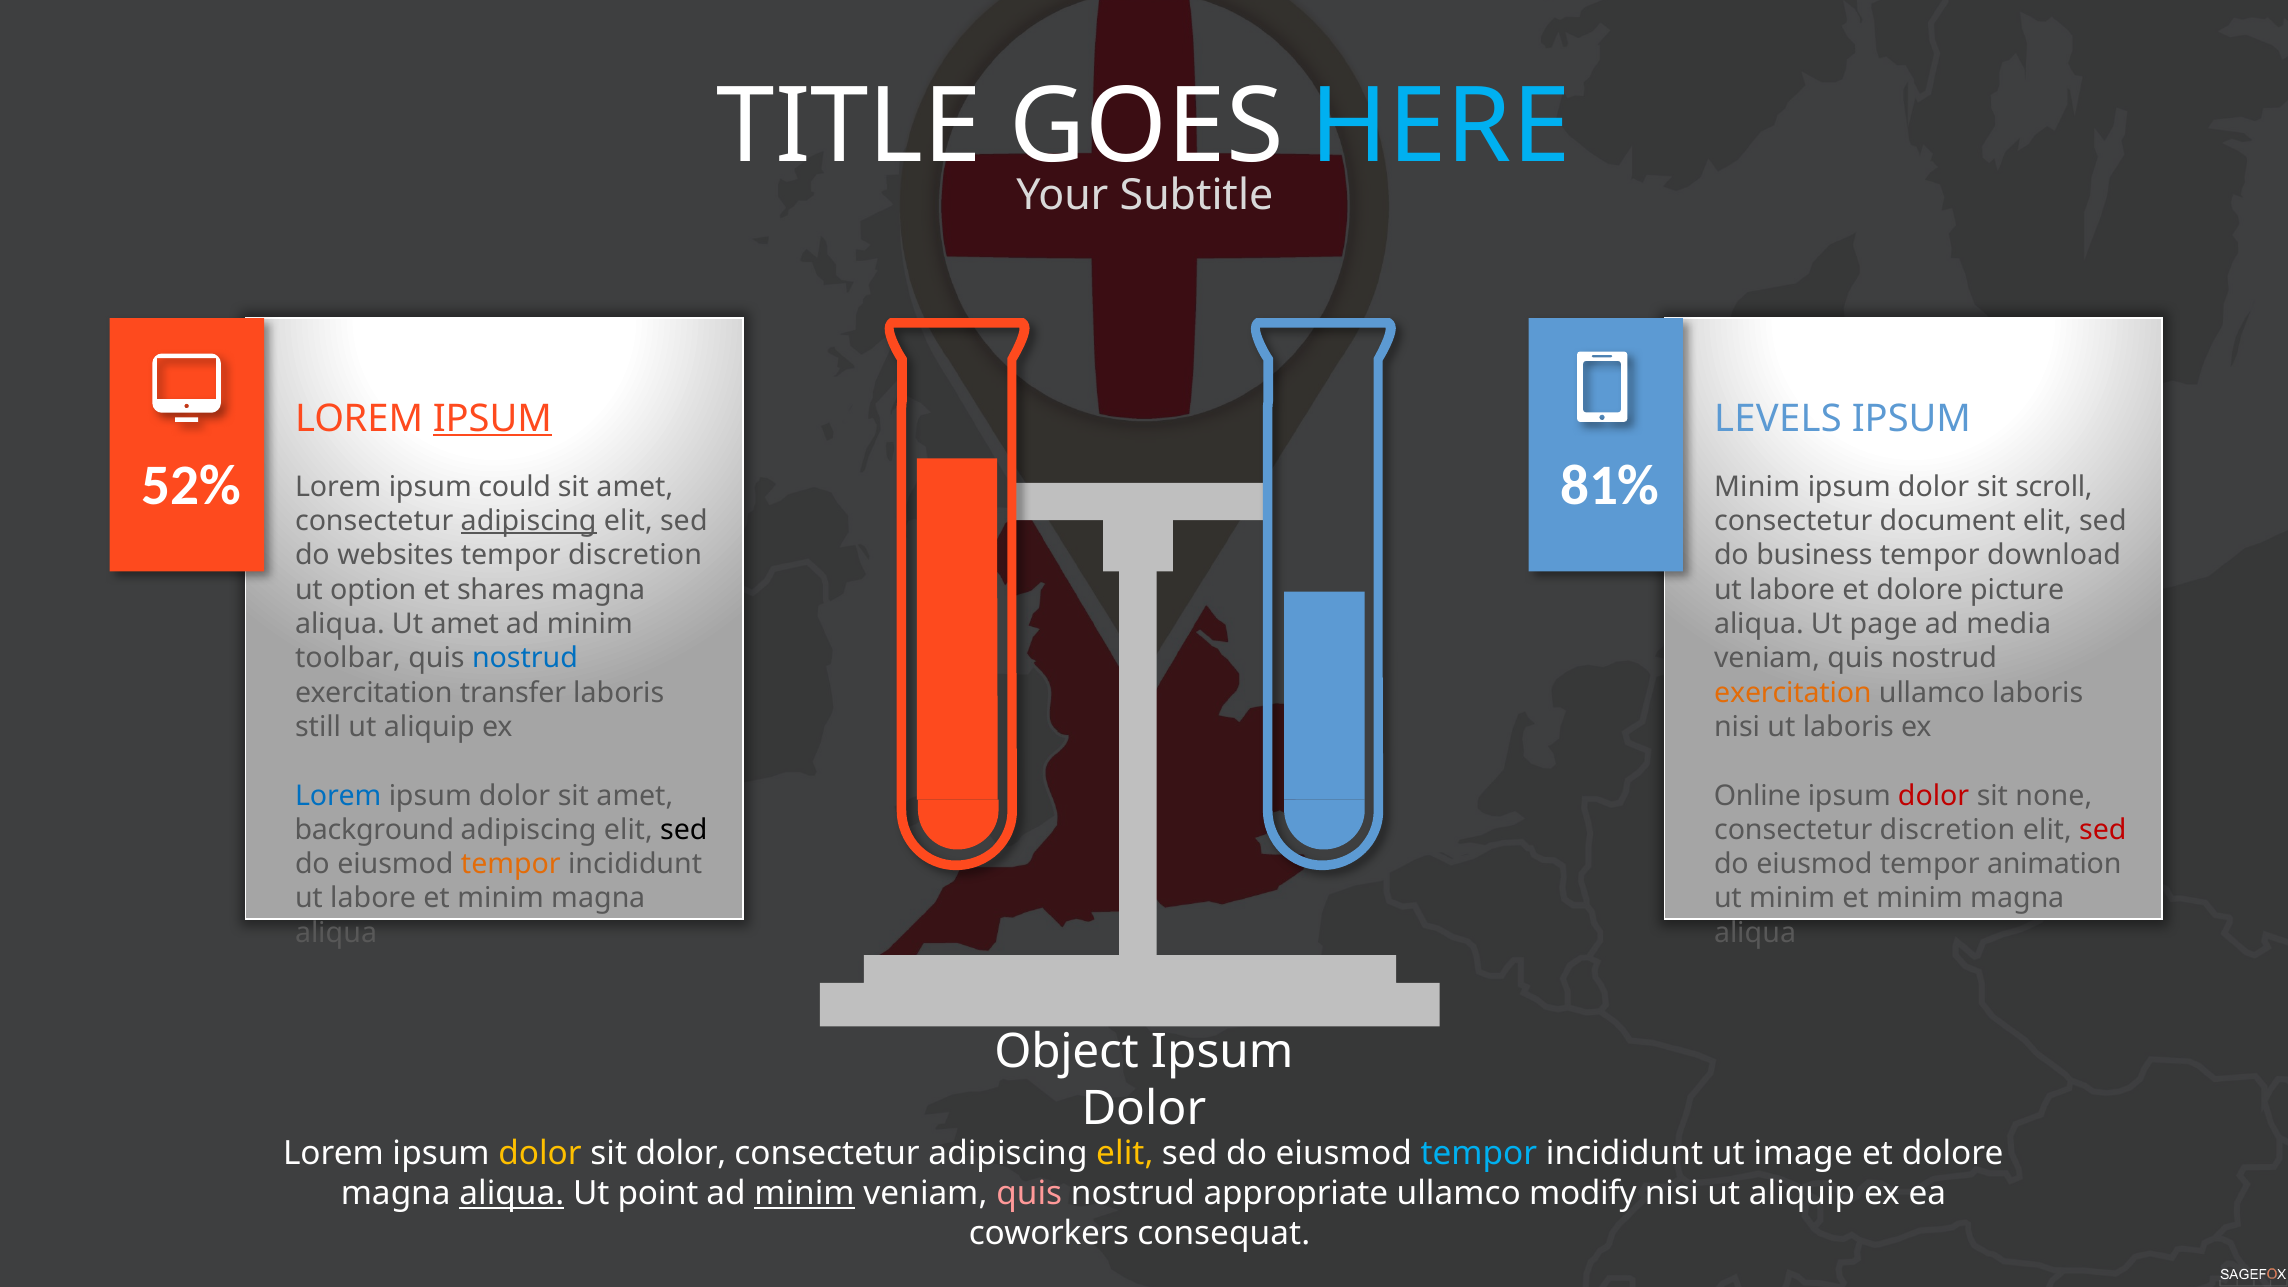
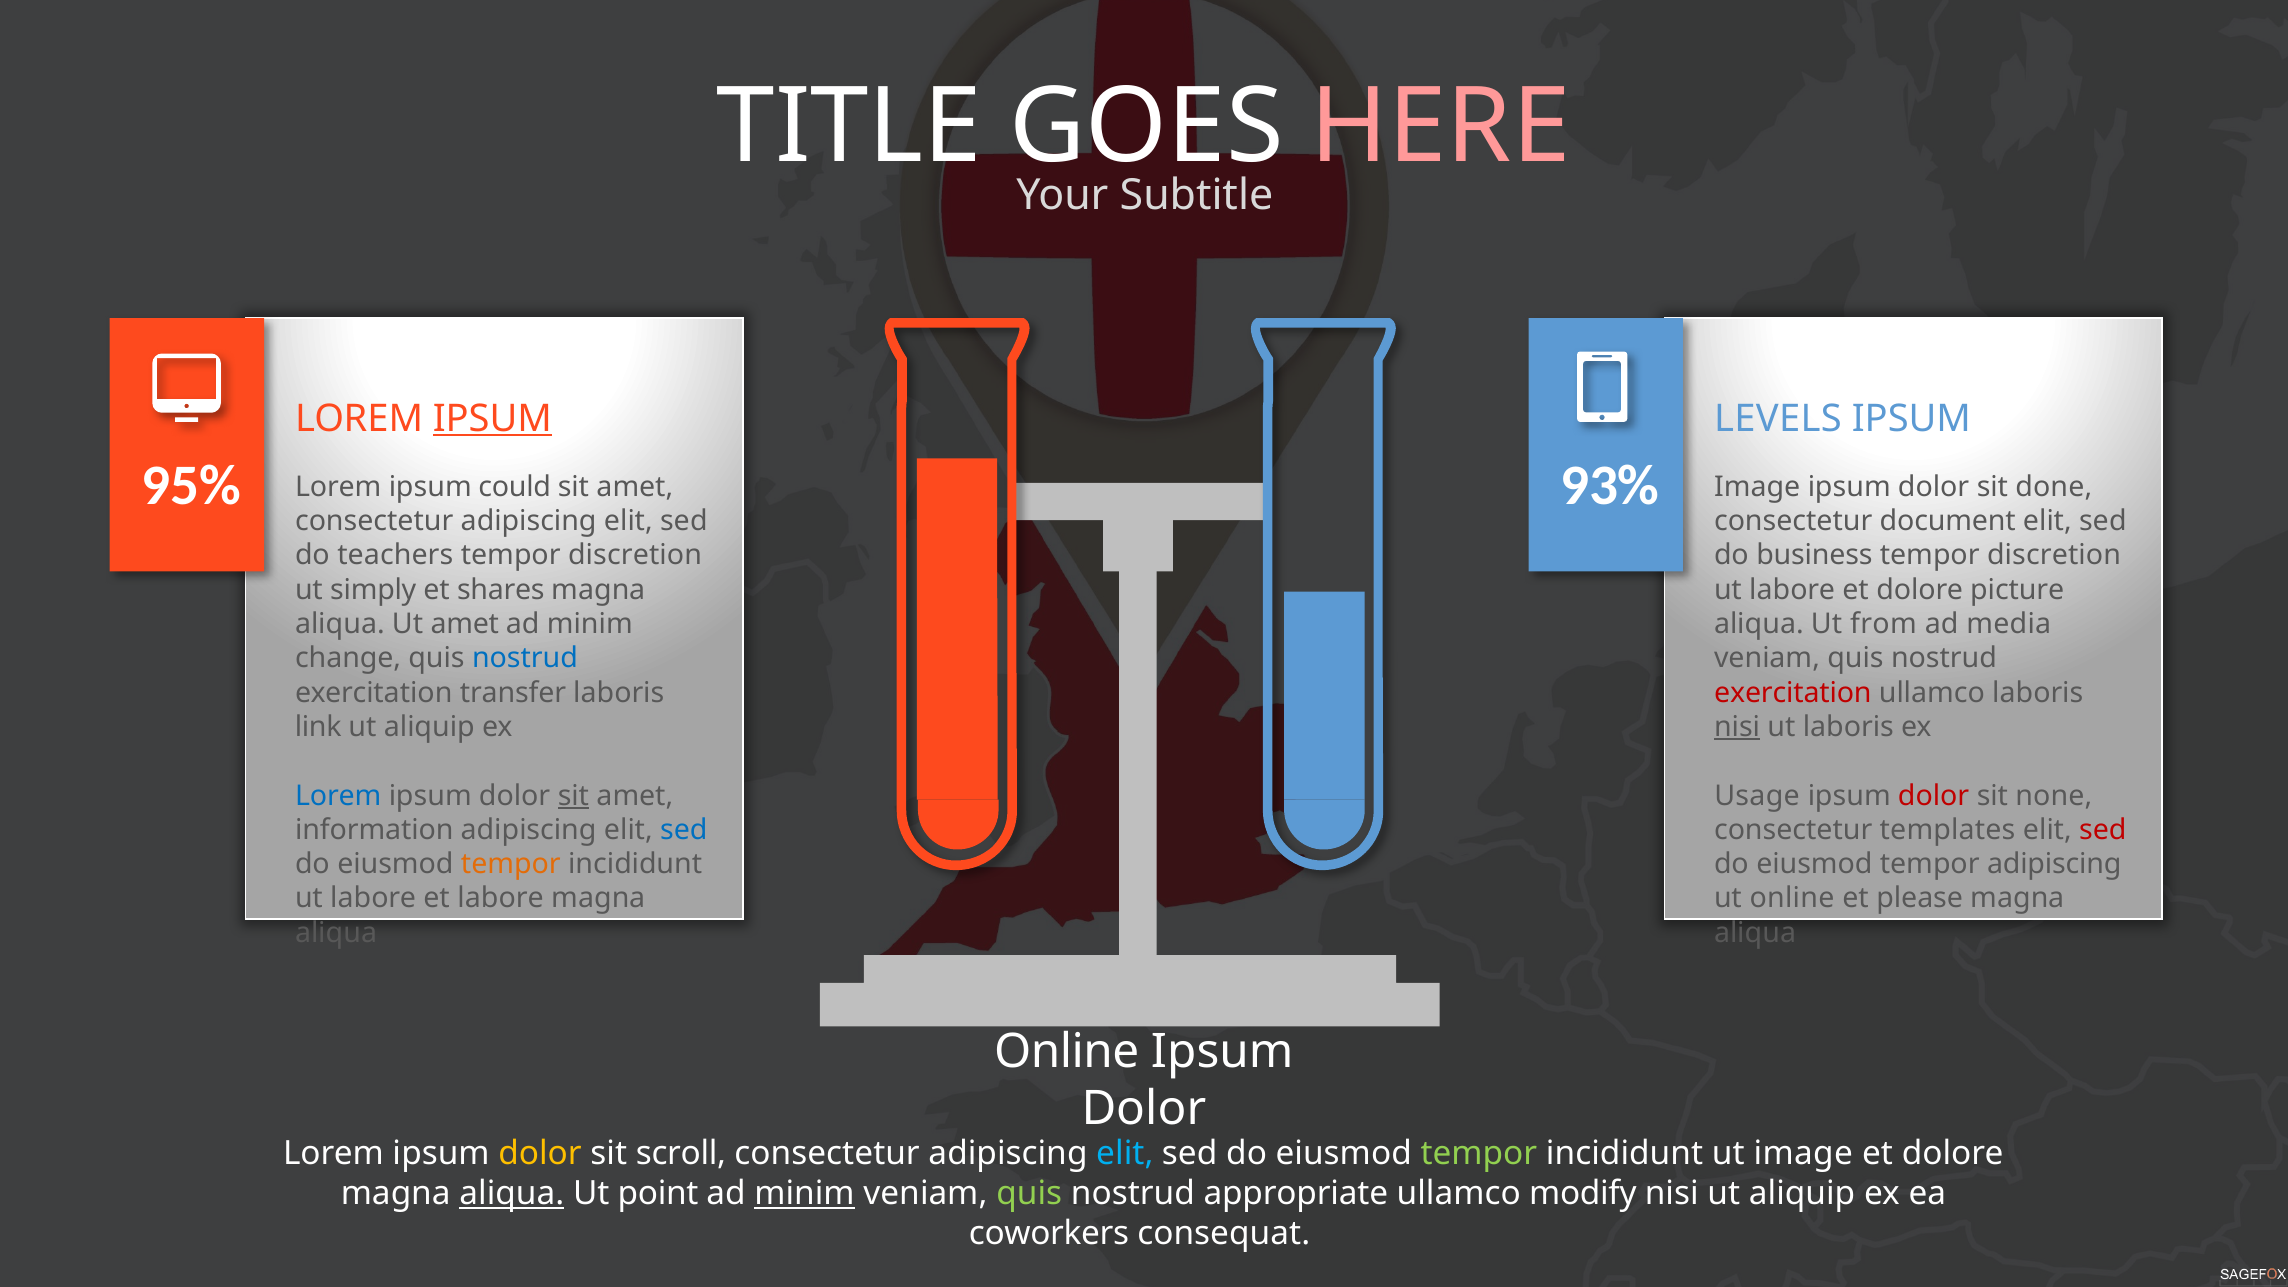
HERE colour: light blue -> pink (1441, 127)
52%: 52% -> 95% (191, 486)
81%: 81% -> 93% (1610, 486)
Minim: Minim -> Image (1757, 487)
scroll: scroll -> done (2054, 487)
adipiscing underline: present -> none (529, 521)
websites: websites -> teachers (395, 555)
download: download -> discretion (2054, 555)
option: option -> simply (373, 590)
page: page -> from (1883, 624)
toolbar: toolbar -> change (348, 658)
exercitation colour: orange -> red (1793, 693)
still: still -> link (318, 727)
nisi underline: none -> present (1737, 727)
sit underline: none -> present (573, 796)
Online: Online -> Usage (1757, 796)
background: background -> information (374, 830)
sed colour: black -> blue (684, 830)
consectetur discretion: discretion -> templates (1948, 830)
tempor animation: animation -> adipiscing (2054, 864)
labore et minim: minim -> labore (501, 899)
ut minim: minim -> online (1792, 899)
minim: minim -> please (1920, 899)
Object: Object -> Online (1067, 1052)
sit dolor: dolor -> scroll (681, 1153)
elit colour: yellow -> light blue (1125, 1153)
tempor colour: light blue -> light green (1479, 1153)
quis colour: pink -> light green (1029, 1193)
